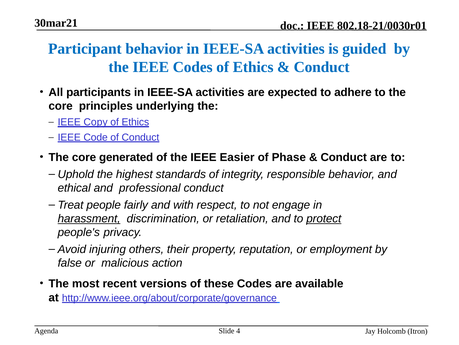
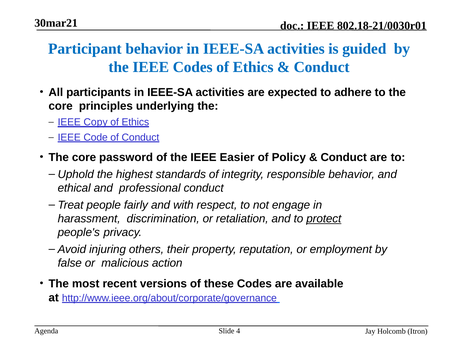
generated: generated -> password (126, 157)
Phase: Phase -> Policy (289, 157)
harassment underline: present -> none (89, 218)
